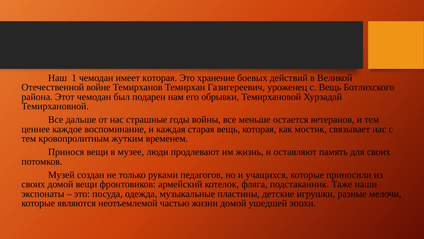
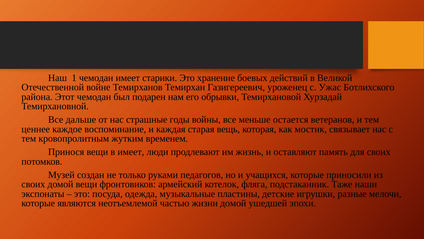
имеет которая: которая -> старики (160, 78)
с Вещь: Вещь -> Ужас (330, 87)
в музее: музее -> имеет (131, 152)
